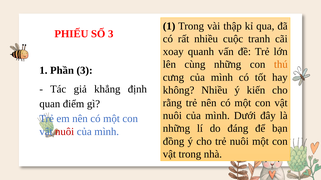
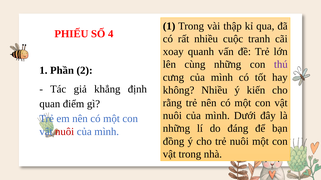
SỐ 3: 3 -> 4 (111, 34)
thú colour: orange -> purple (281, 65)
Phần 3: 3 -> 2 (85, 71)
